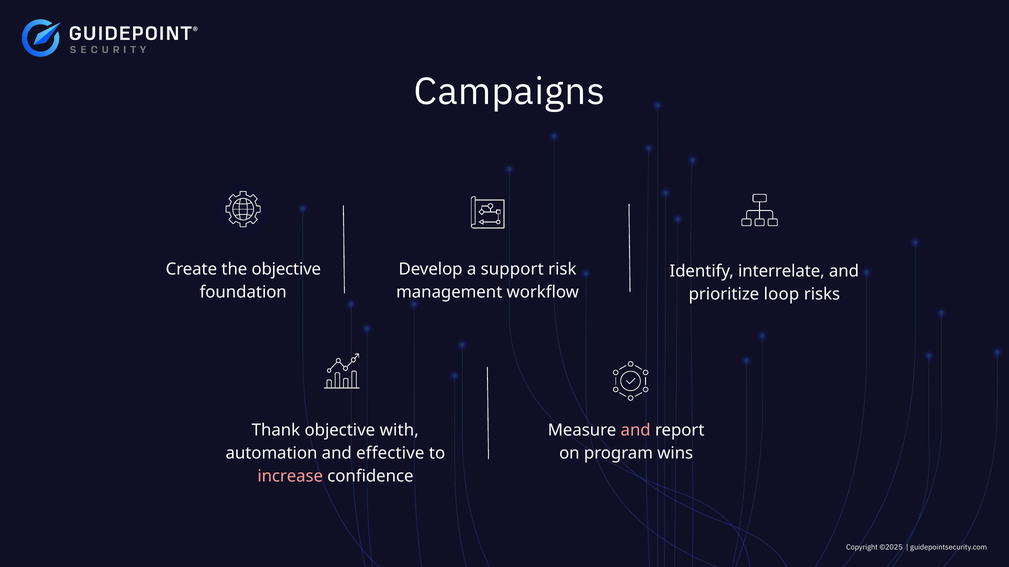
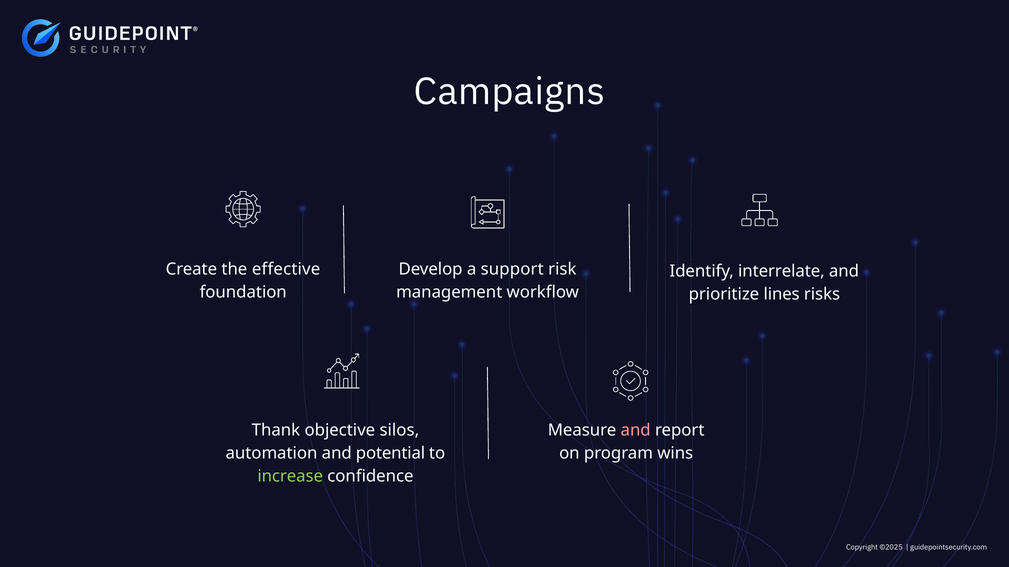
the objective: objective -> effective (286, 269)
loop: loop -> lines (782, 295)
with: with -> silos (399, 431)
effective: effective -> potential (390, 454)
increase colour: pink -> light green (290, 477)
